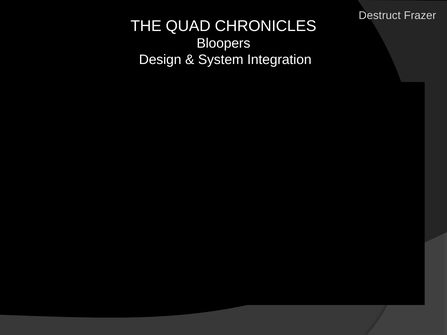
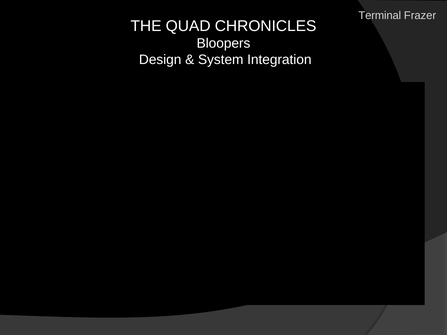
Destruct: Destruct -> Terminal (380, 16)
